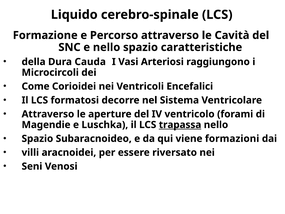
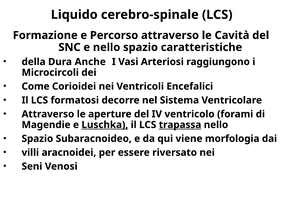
Cauda: Cauda -> Anche (90, 62)
Luschka underline: none -> present (105, 125)
formazioni: formazioni -> morfologia (232, 138)
